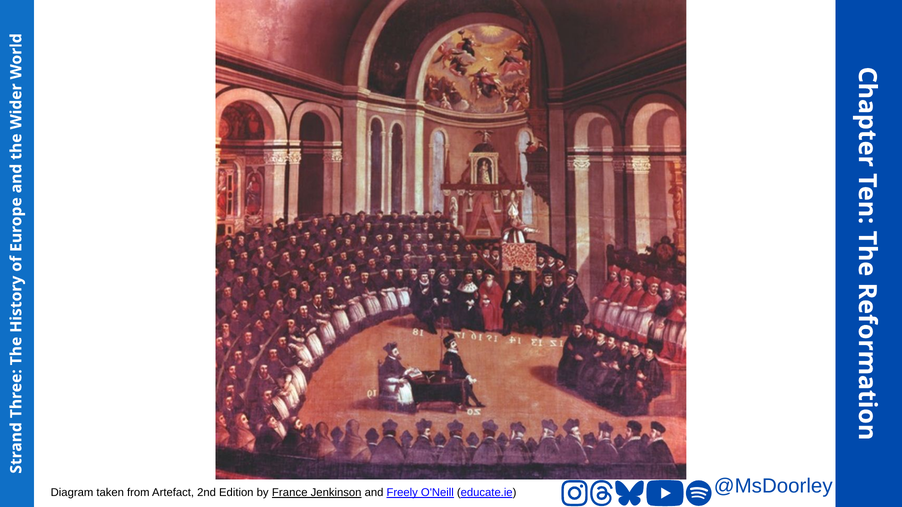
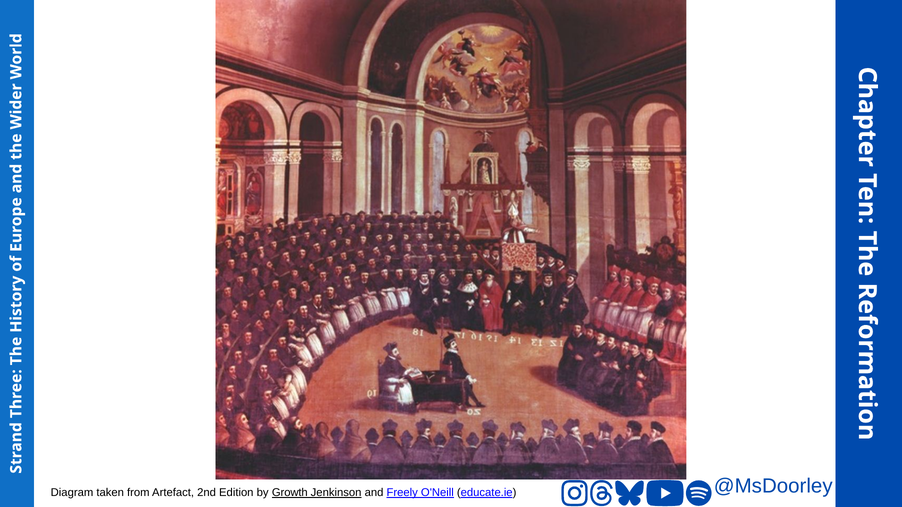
France: France -> Growth (290, 493)
